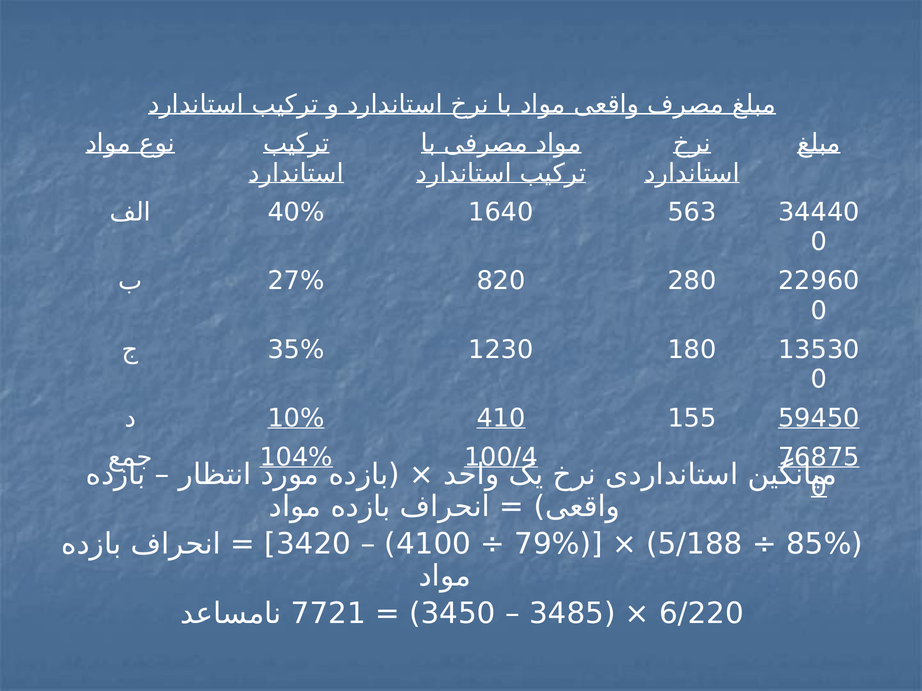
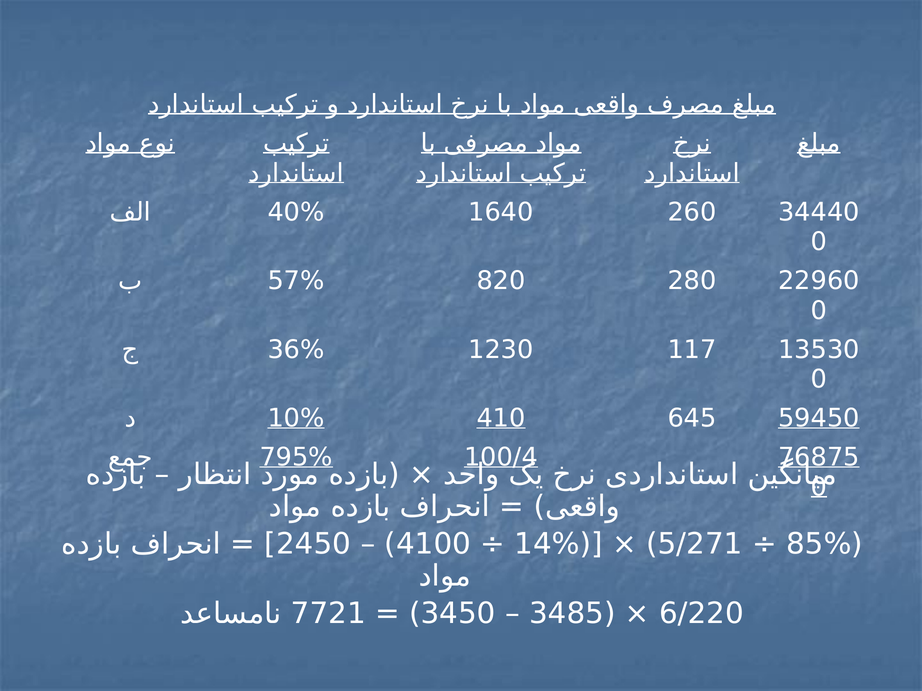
563: 563 -> 260 (692, 212)
27%: 27% -> 57% (296, 281)
35%: 35% -> 36% (296, 350)
180: 180 -> 117 (692, 350)
155: 155 -> 645 (692, 419)
104%: 104% -> 795% (296, 458)
3420: 3420 -> 2450 (314, 545)
79%: 79% -> 14% (547, 545)
5/188: 5/188 -> 5/271 (700, 545)
